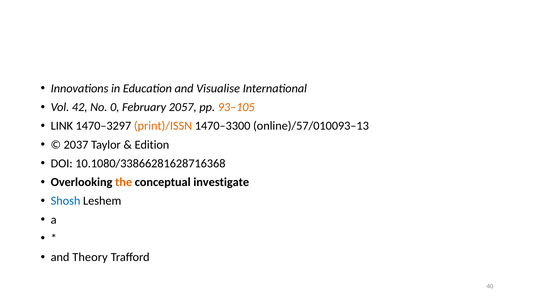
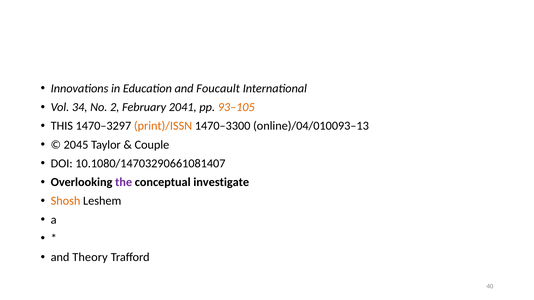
Visualise: Visualise -> Foucault (218, 88)
42: 42 -> 34 (80, 107)
0: 0 -> 2 (115, 107)
2057: 2057 -> 2041 (183, 107)
LINK: LINK -> THIS (62, 126)
online)/57/010093–13: online)/57/010093–13 -> online)/04/010093–13 (311, 126)
2037: 2037 -> 2045 (76, 145)
Edition: Edition -> Couple (152, 145)
10.1080/33866281628716368: 10.1080/33866281628716368 -> 10.1080/14703290661081407 (150, 164)
the colour: orange -> purple (124, 182)
Shosh colour: blue -> orange (66, 201)
